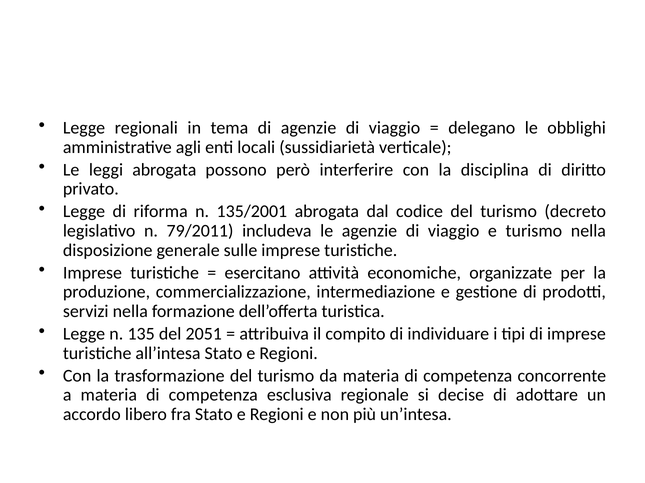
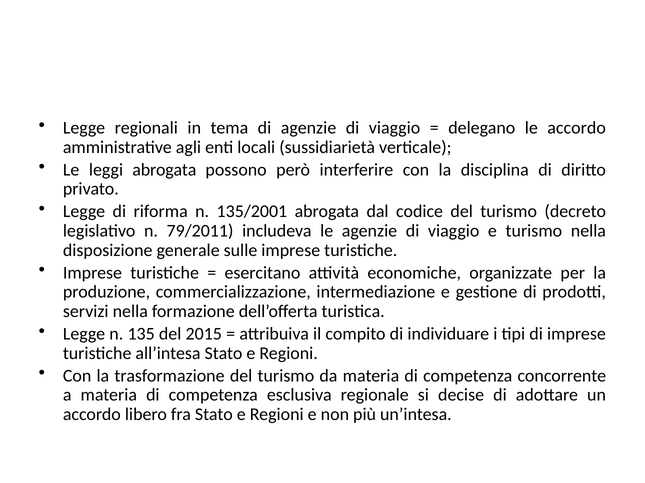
le obblighi: obblighi -> accordo (577, 128)
2051: 2051 -> 2015 (204, 334)
